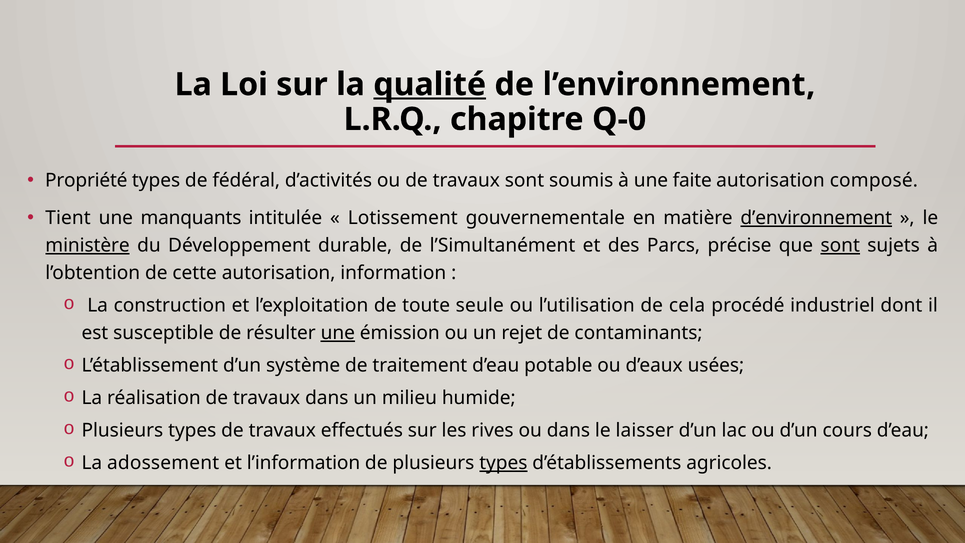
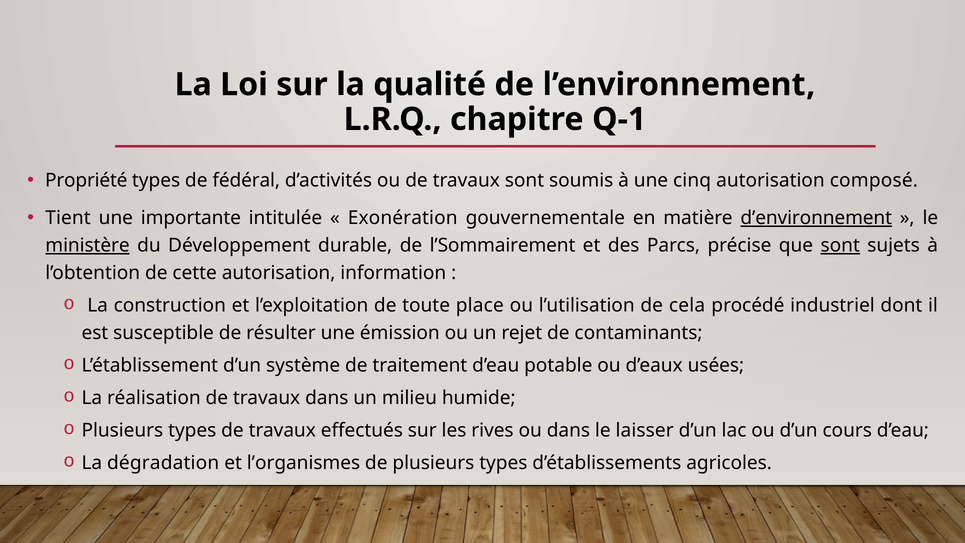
qualité underline: present -> none (430, 84)
Q-0: Q-0 -> Q-1 (619, 119)
faite: faite -> cinq (692, 181)
manquants: manquants -> importante (191, 218)
Lotissement: Lotissement -> Exonération (403, 218)
l’Simultanément: l’Simultanément -> l’Sommairement (503, 246)
seule: seule -> place (480, 305)
une underline: present -> none (338, 333)
adossement: adossement -> dégradation (163, 463)
l’information: l’information -> l’organismes (304, 463)
types underline: present -> none (503, 463)
